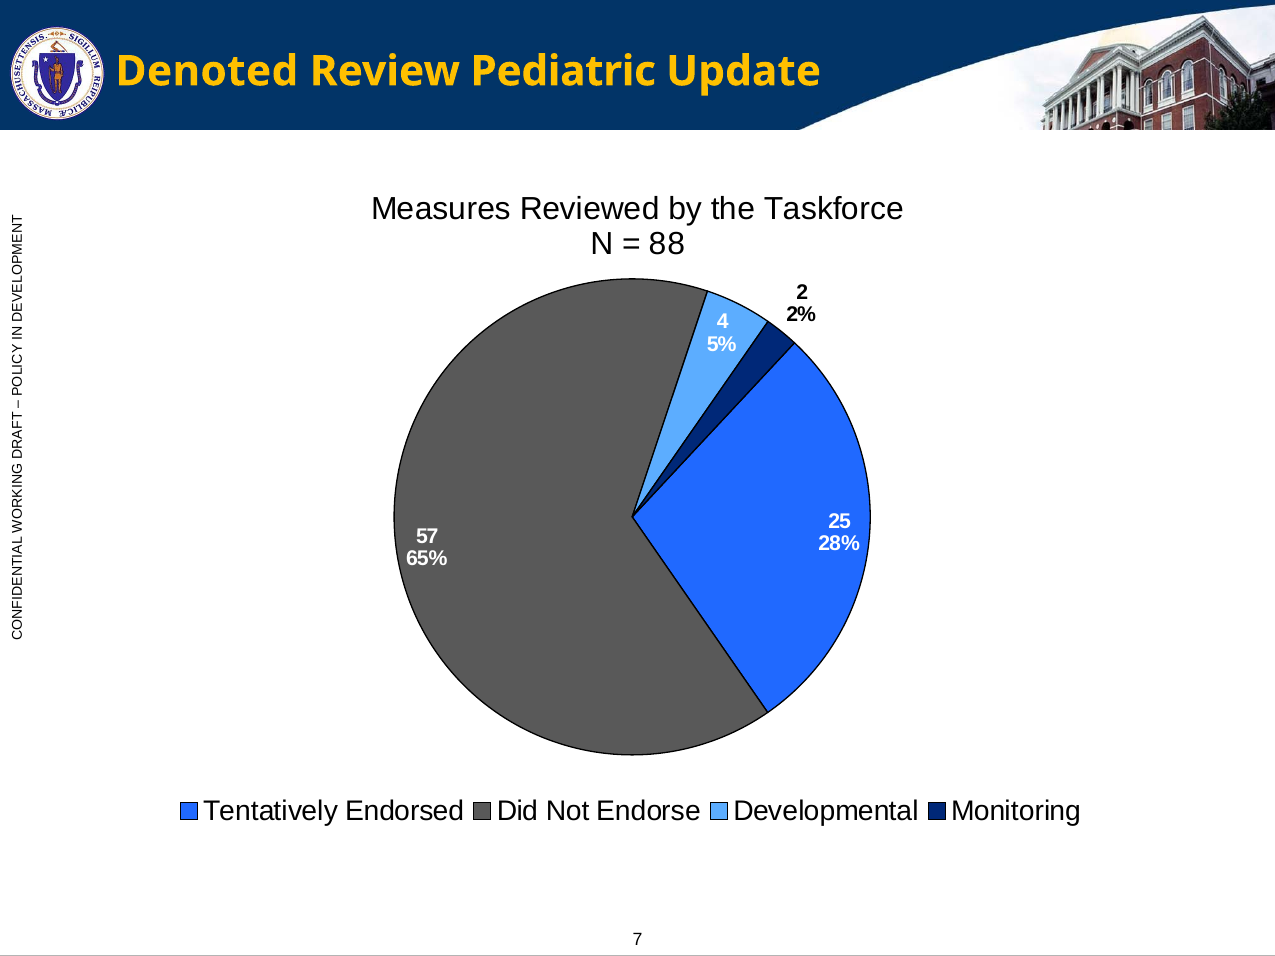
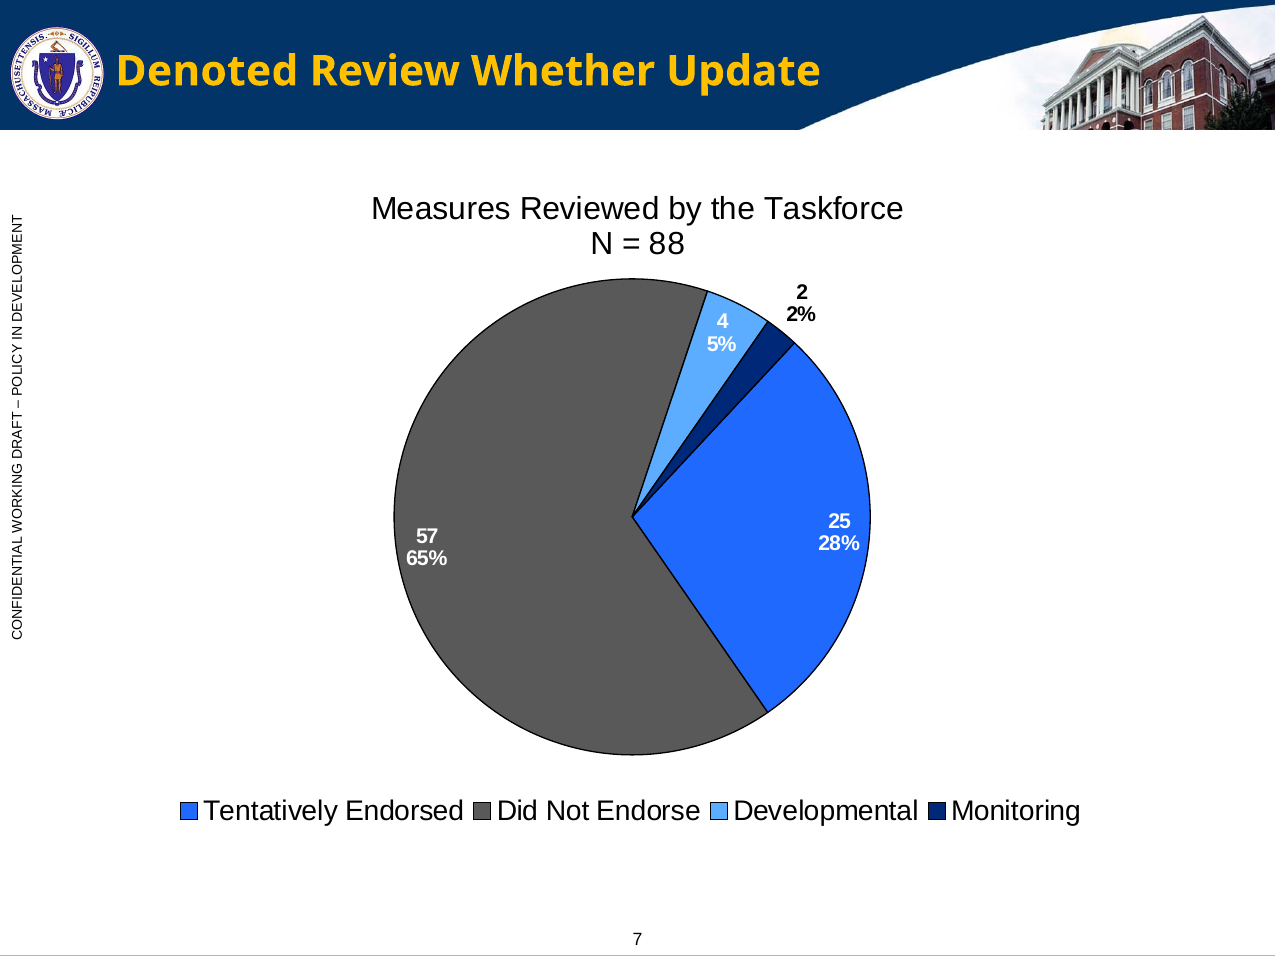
Pediatric: Pediatric -> Whether (563, 71)
